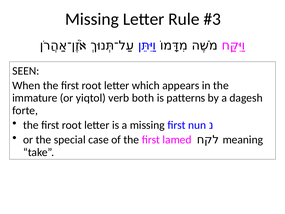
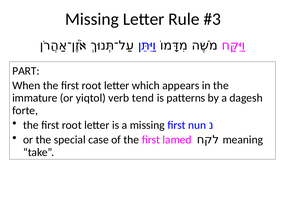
SEEN: SEEN -> PART (26, 71)
both: both -> tend (143, 98)
